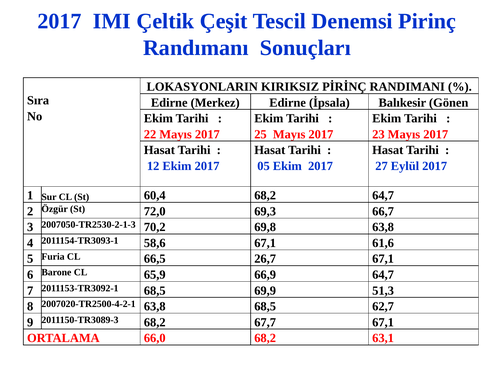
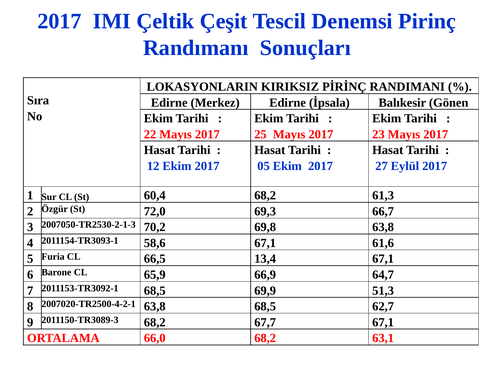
68,2 64,7: 64,7 -> 61,3 (383, 196)
26,7: 26,7 -> 13,4 (265, 259)
